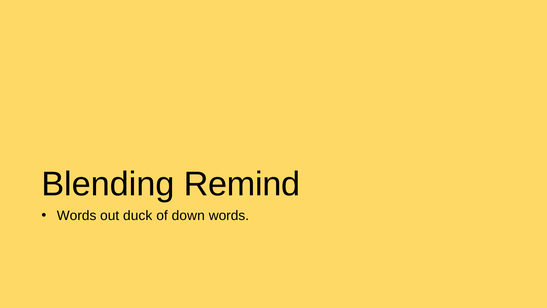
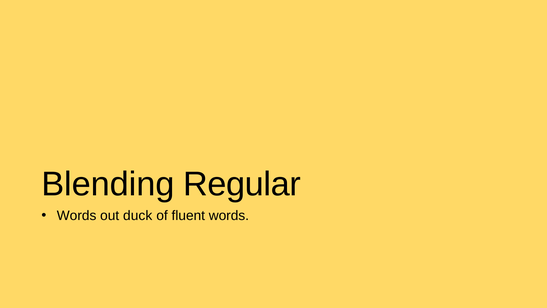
Remind: Remind -> Regular (242, 184)
down: down -> fluent (188, 215)
